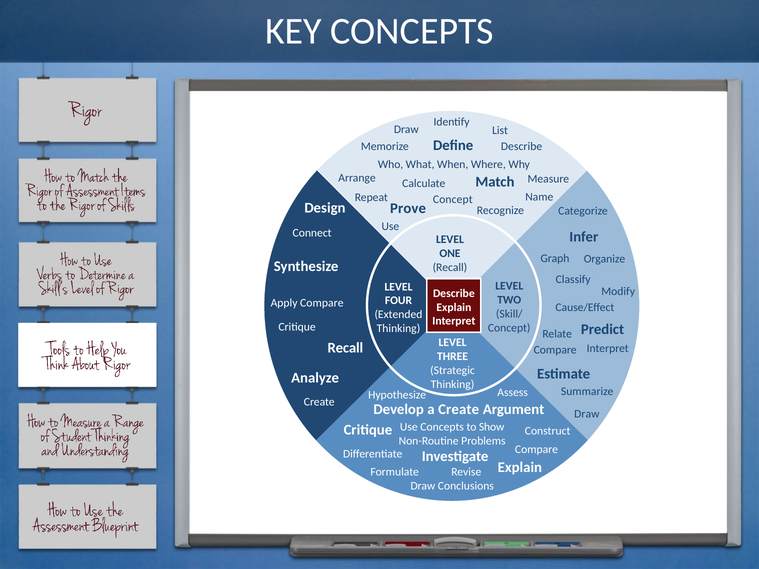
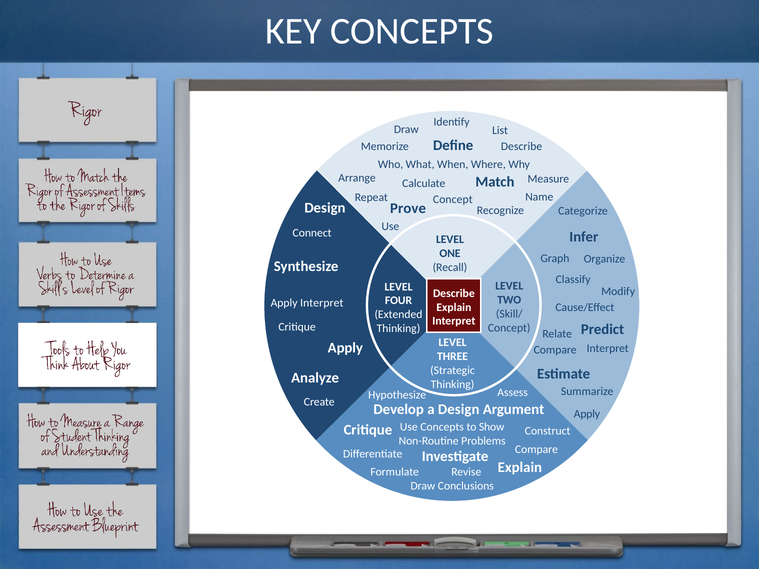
Apply Compare: Compare -> Interpret (322, 303)
Recall: Recall -> Apply (345, 348)
a Create: Create -> Design (459, 410)
Draw: Draw -> Apply (587, 414)
